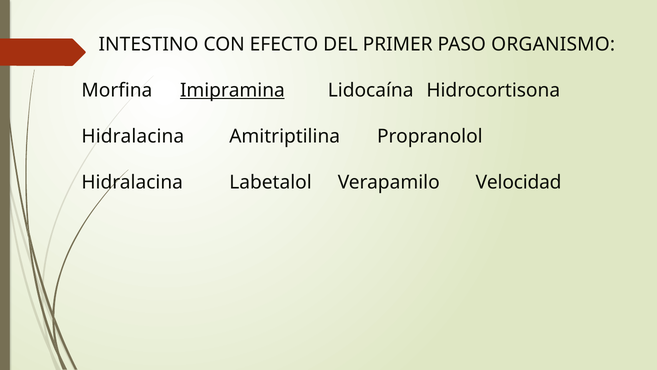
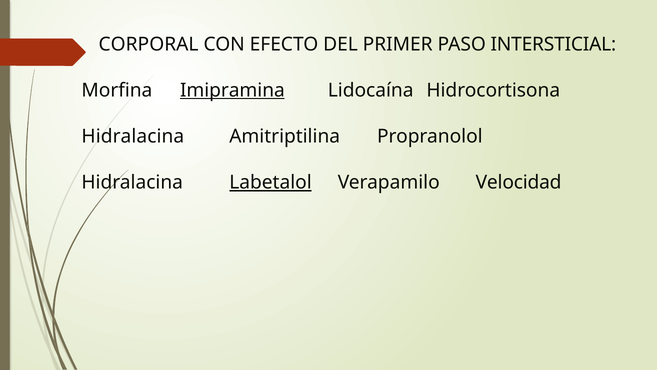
INTESTINO: INTESTINO -> CORPORAL (149, 44)
ORGANISMO: ORGANISMO -> INTERSTICIAL (553, 44)
Labetalol underline: none -> present (270, 182)
